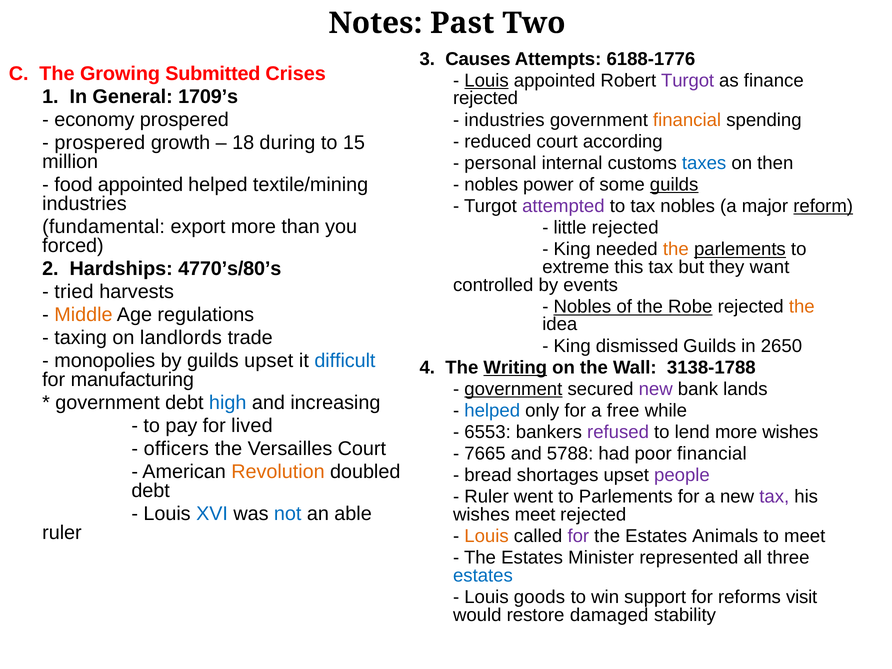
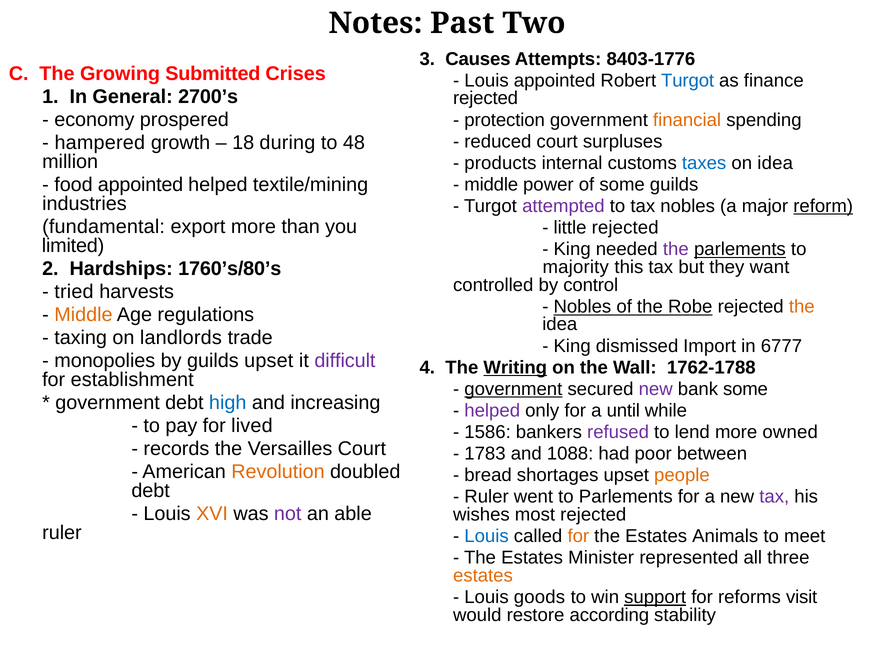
6188-1776: 6188-1776 -> 8403-1776 (651, 59)
Louis underline: present -> none (487, 81)
Turgot colour: purple -> blue (688, 81)
1709’s: 1709’s -> 2700’s (208, 97)
industries: industries -> protection (505, 120)
according: according -> surpluses (623, 141)
prospered: prospered -> hampered (100, 143)
15: 15 -> 48 (354, 143)
personal: personal -> products (500, 163)
on then: then -> idea (775, 163)
nobles: nobles -> middle (491, 185)
guilds underline: present -> none (674, 185)
forced: forced -> limited (73, 246)
the colour: orange -> purple (676, 249)
extreme: extreme -> majority (576, 267)
4770’s/80’s: 4770’s/80’s -> 1760’s/80’s (230, 269)
events: events -> control (591, 285)
dismissed Guilds: Guilds -> Import (710, 346)
2650: 2650 -> 6777 (781, 346)
difficult colour: blue -> purple (345, 361)
3138-1788: 3138-1788 -> 1762-1788 (711, 367)
manufacturing: manufacturing -> establishment (132, 380)
bank lands: lands -> some (746, 389)
helped colour: blue -> purple (492, 411)
free: free -> until (623, 411)
6553: 6553 -> 1586 (488, 432)
more wishes: wishes -> owned (790, 432)
officers: officers -> records (176, 449)
7665: 7665 -> 1783 (485, 454)
5788: 5788 -> 1088 (570, 454)
poor financial: financial -> between (712, 454)
people colour: purple -> orange (682, 475)
XVI colour: blue -> orange (212, 514)
not colour: blue -> purple (288, 514)
wishes meet: meet -> most (535, 515)
Louis colour: orange -> blue (487, 536)
for colour: purple -> orange (578, 536)
estates colour: blue -> orange (483, 576)
support underline: none -> present (655, 597)
damaged: damaged -> according (609, 615)
